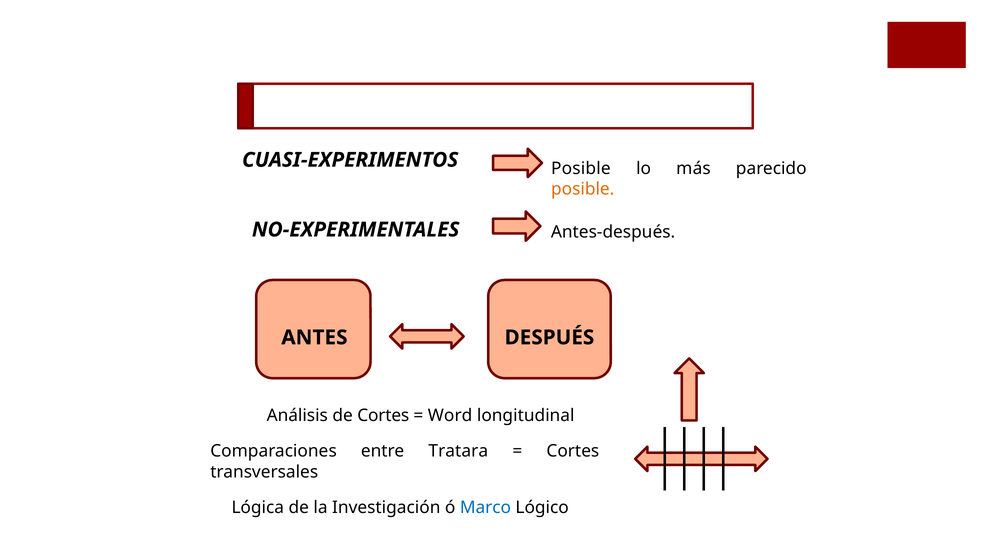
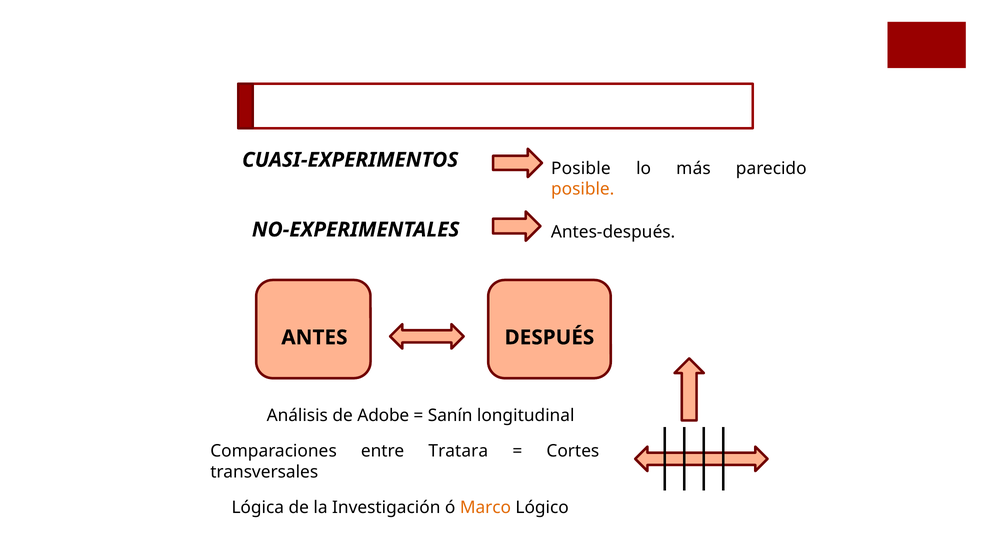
de Cortes: Cortes -> Adobe (383, 416)
Word: Word -> Sanín (450, 416)
Marco colour: blue -> orange (485, 508)
